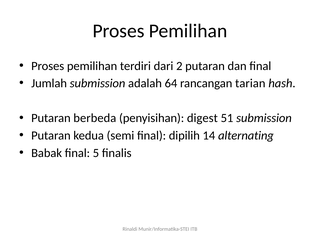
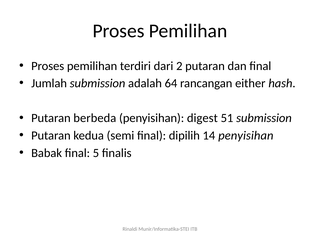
tarian: tarian -> either (250, 83)
14 alternating: alternating -> penyisihan (246, 136)
